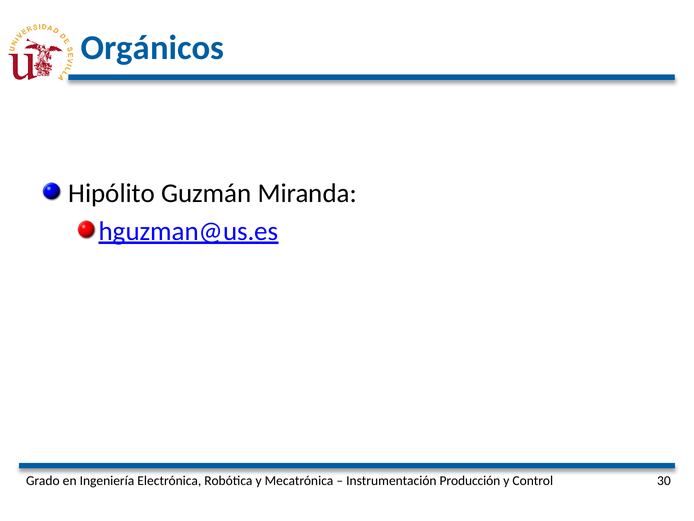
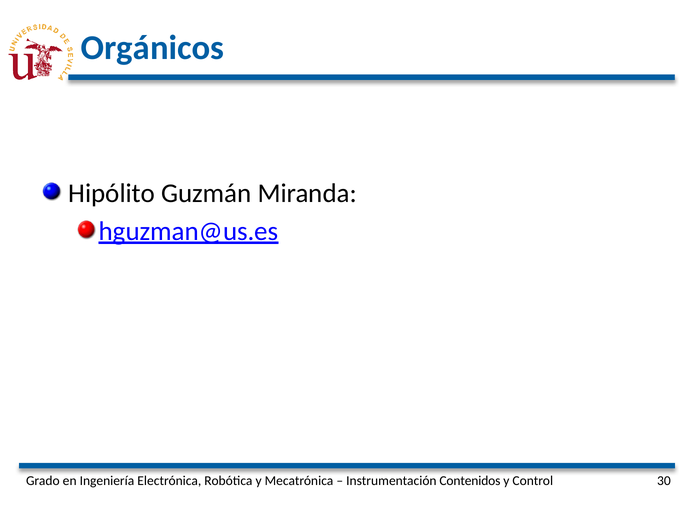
Producción: Producción -> Contenidos (470, 480)
